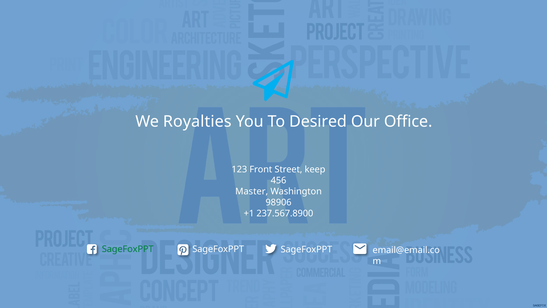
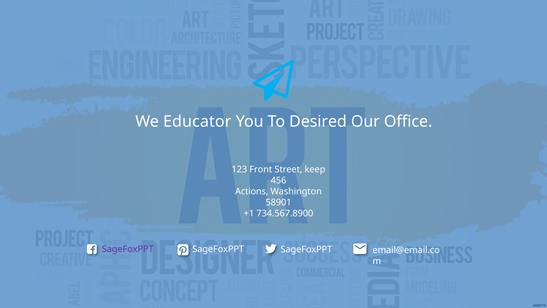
Royalties: Royalties -> Educator (197, 122)
Master: Master -> Actions (252, 191)
98906: 98906 -> 58901 (279, 202)
237.567.8900: 237.567.8900 -> 734.567.8900 (285, 213)
SageFoxPPT colour: green -> purple (128, 249)
